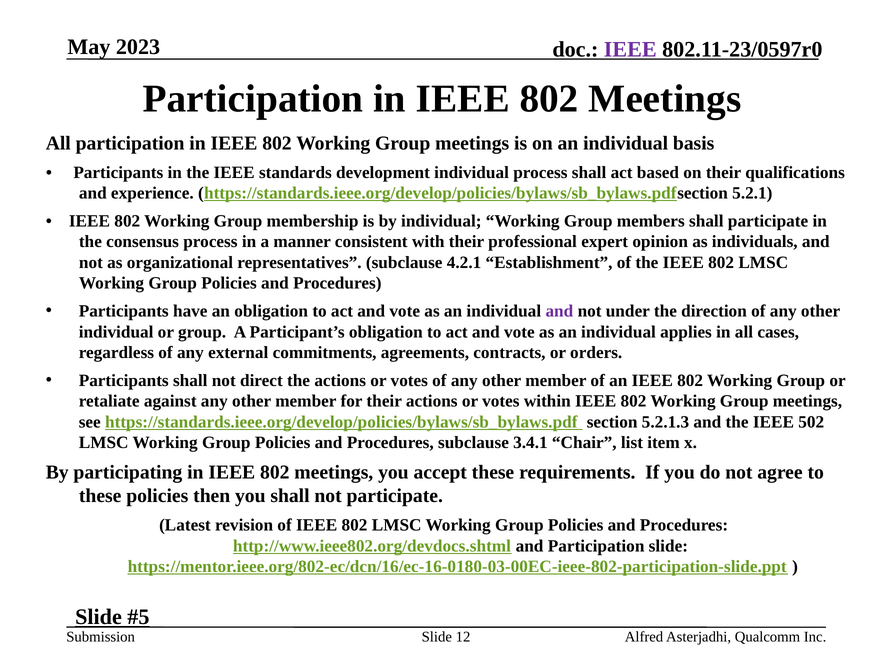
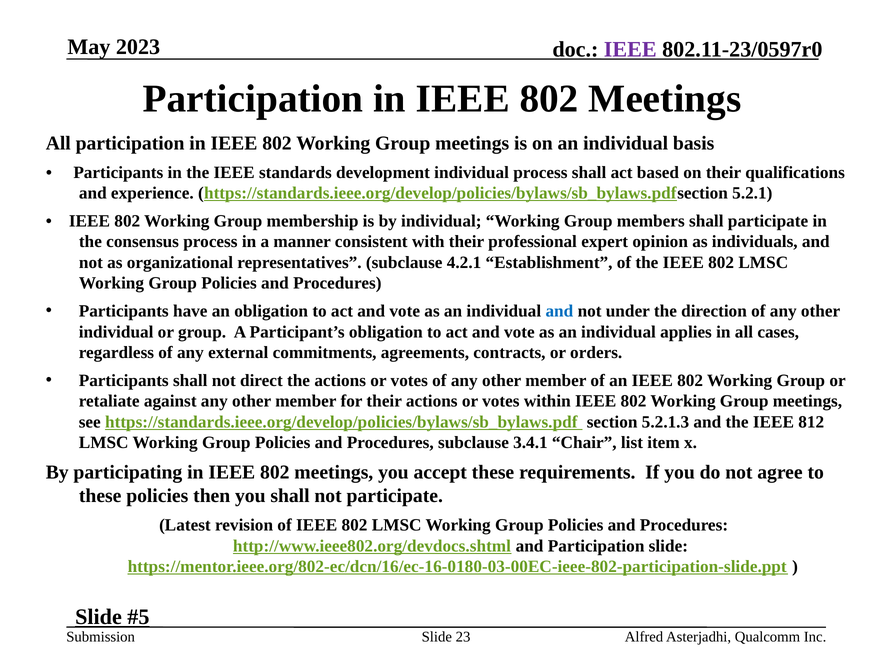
and colour: purple -> blue (559, 311)
502: 502 -> 812 (811, 422)
12: 12 -> 23 (463, 637)
